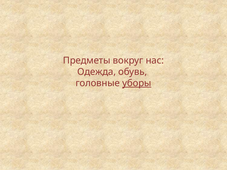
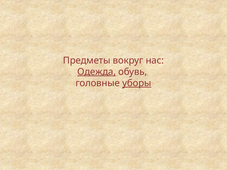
Одежда underline: none -> present (97, 72)
